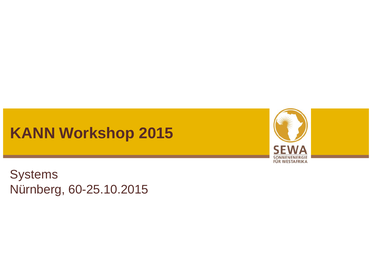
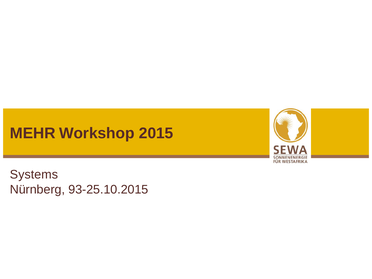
KANN: KANN -> MEHR (33, 133)
60-25.10.2015: 60-25.10.2015 -> 93-25.10.2015 (108, 190)
